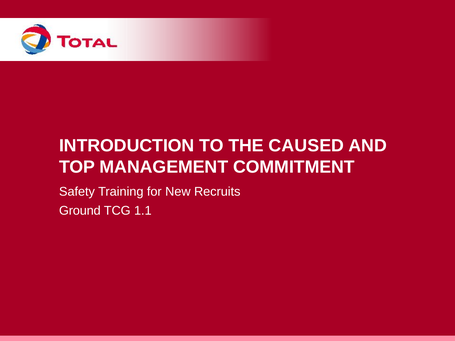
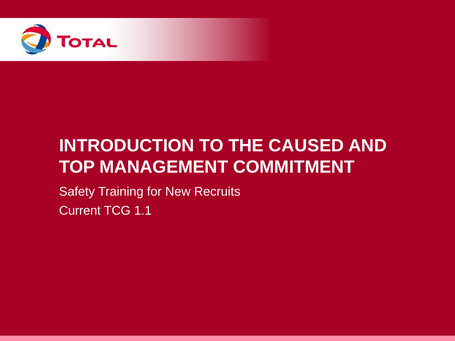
Ground: Ground -> Current (80, 211)
